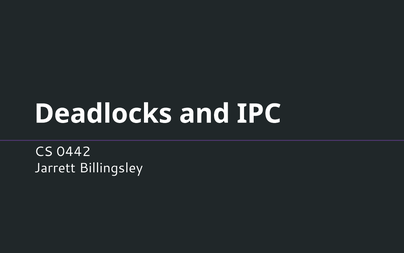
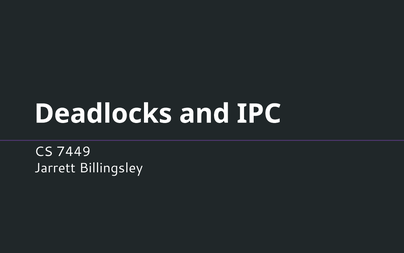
0442: 0442 -> 7449 (74, 151)
